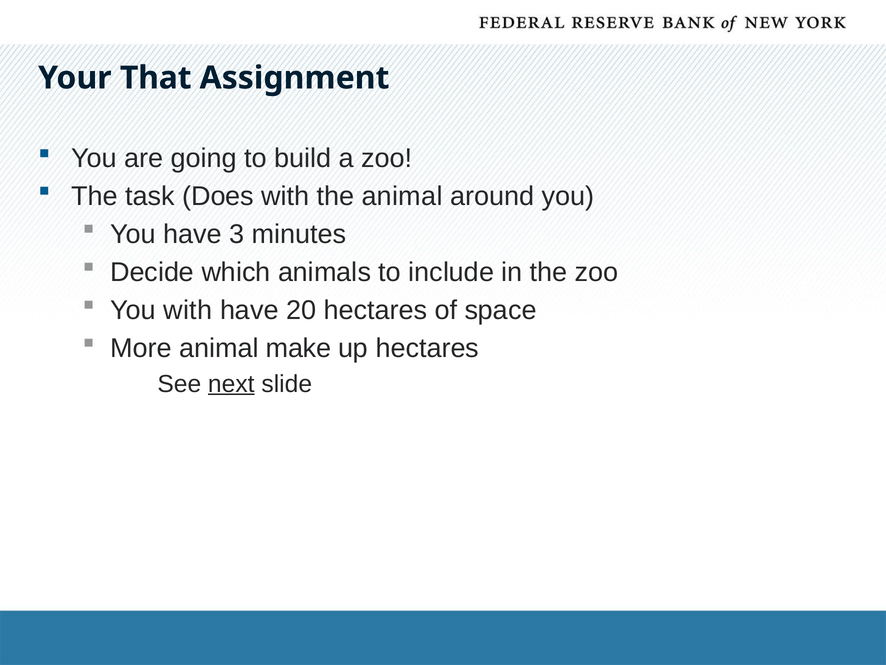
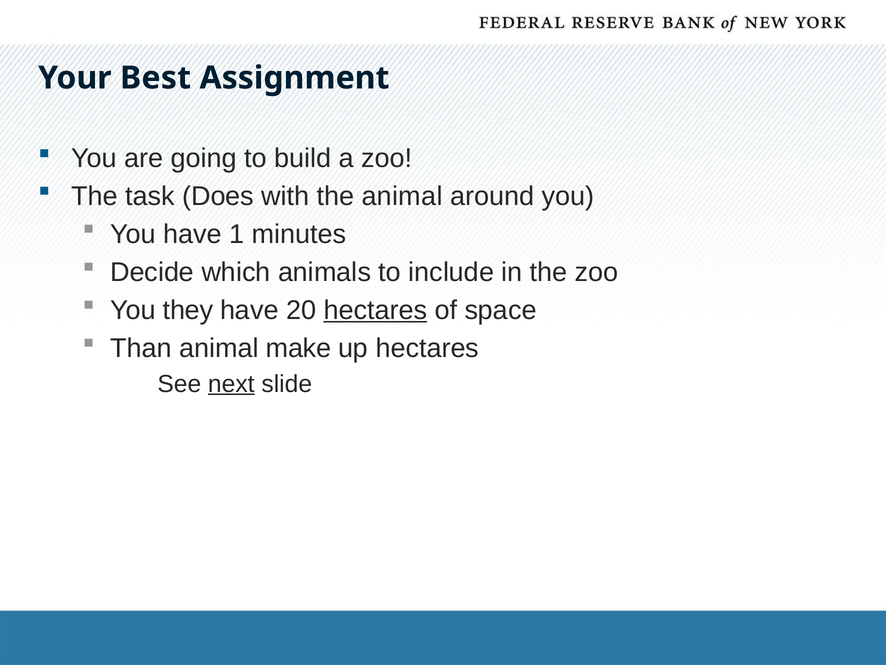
That: That -> Best (155, 78)
3: 3 -> 1 (237, 234)
You with: with -> they (188, 310)
hectares underline: none -> present (375, 310)
More: More -> Than (141, 348)
